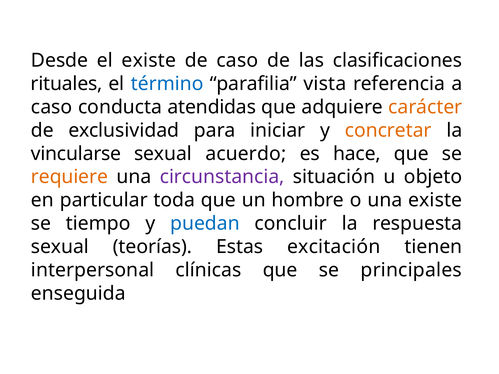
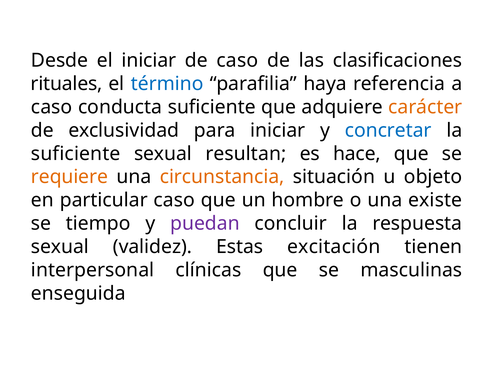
el existe: existe -> iniciar (149, 61)
vista: vista -> haya (325, 84)
conducta atendidas: atendidas -> suficiente (212, 107)
concretar colour: orange -> blue (388, 130)
vincularse: vincularse -> suficiente (76, 154)
acuerdo: acuerdo -> resultan (246, 154)
circunstancia colour: purple -> orange (222, 177)
particular toda: toda -> caso (174, 200)
puedan colour: blue -> purple (205, 224)
teorías: teorías -> validez (152, 247)
principales: principales -> masculinas (411, 270)
